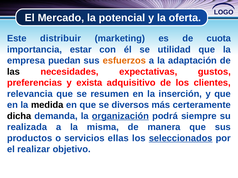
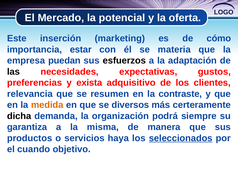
distribuir: distribuir -> inserción (61, 39)
cuota: cuota -> cómo (219, 39)
utilidad: utilidad -> materia (174, 50)
esfuerzos colour: orange -> black (124, 61)
inserción: inserción -> contraste (180, 94)
medida colour: black -> orange (47, 105)
organización underline: present -> none (120, 116)
realizada: realizada -> garantiza (27, 127)
ellas: ellas -> haya (118, 139)
realizar: realizar -> cuando (34, 150)
